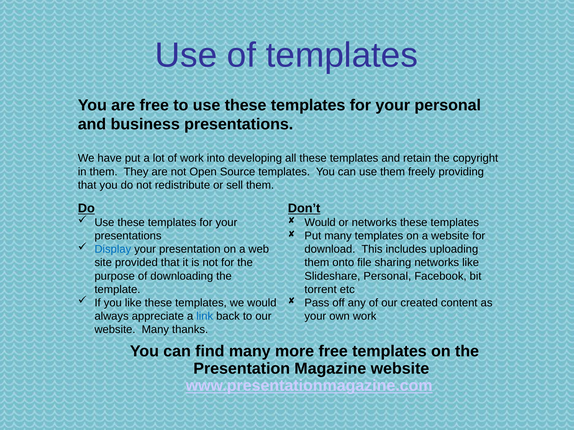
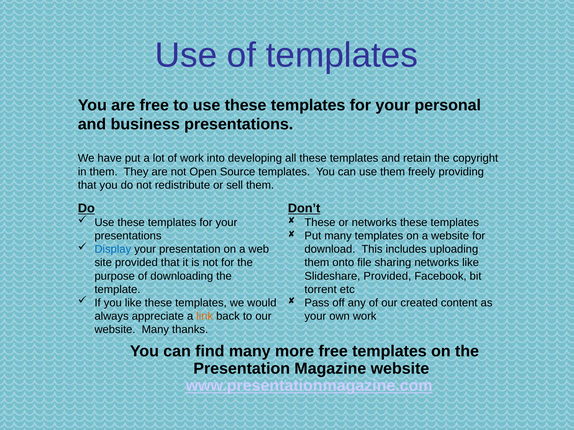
Would: Would -> These (320, 223)
Slideshare Personal: Personal -> Provided (387, 276)
link colour: blue -> orange (205, 317)
